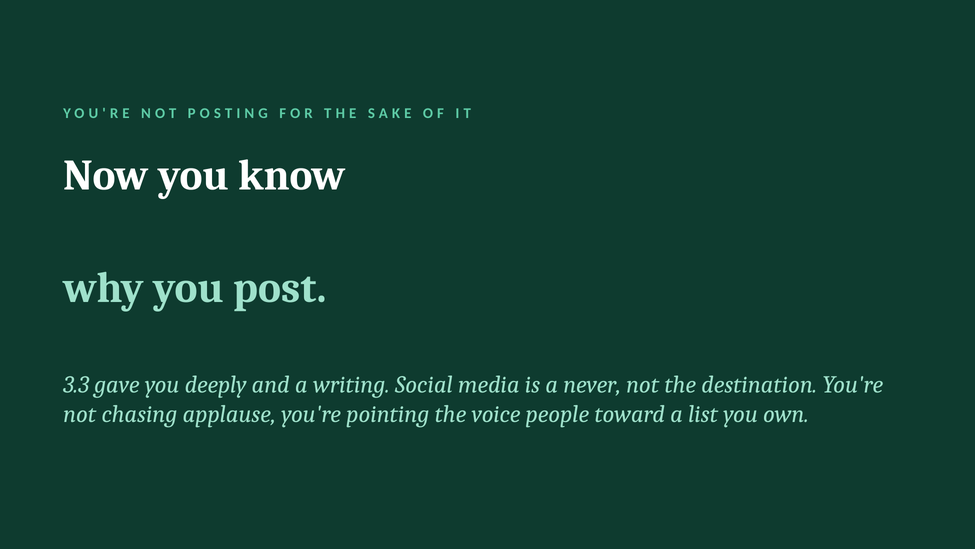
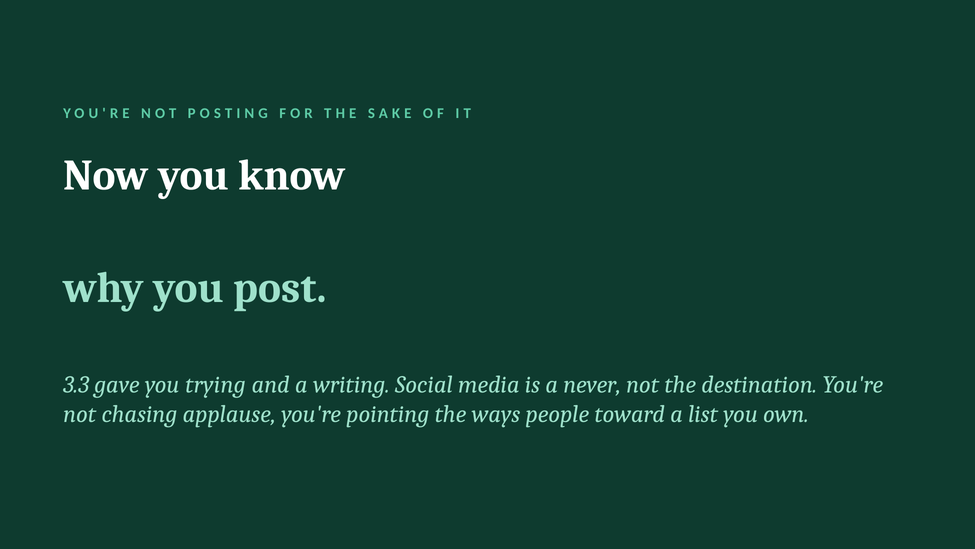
deeply: deeply -> trying (215, 384)
voice: voice -> ways (496, 414)
